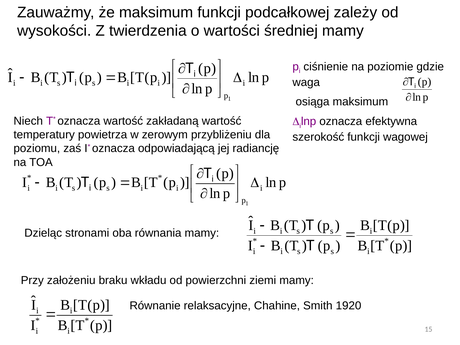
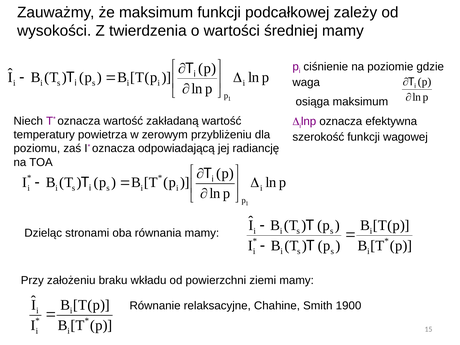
1920: 1920 -> 1900 (349, 306)
